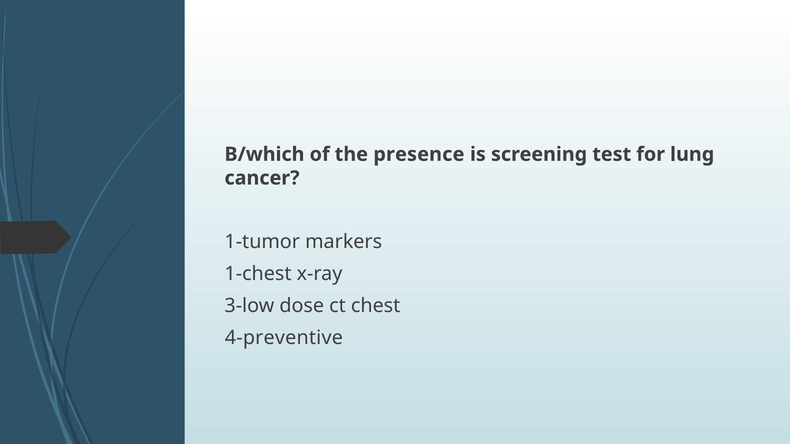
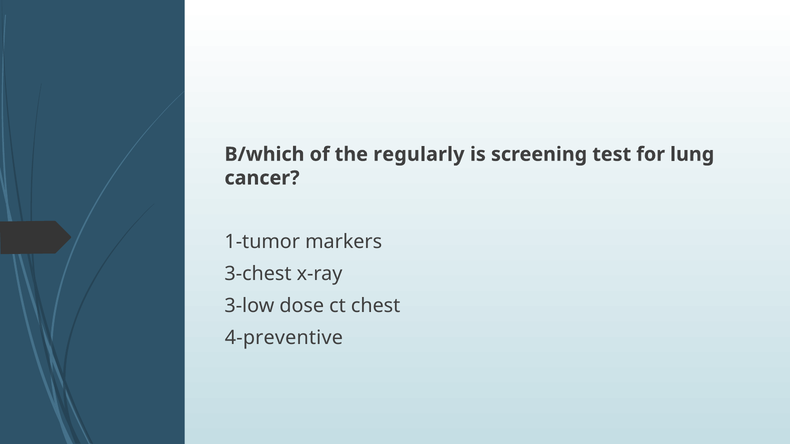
presence: presence -> regularly (419, 154)
1-chest: 1-chest -> 3-chest (258, 274)
